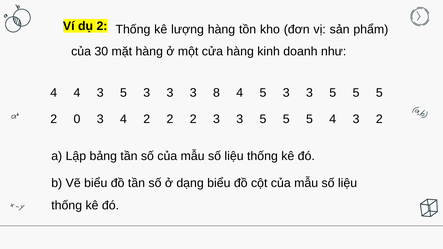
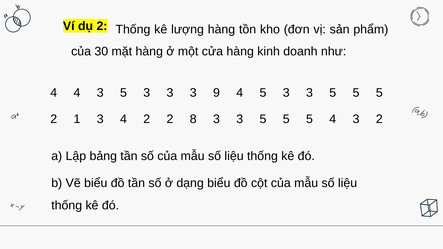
8: 8 -> 9 (216, 93)
0: 0 -> 1 (77, 119)
2 2 2: 2 -> 8 (193, 119)
